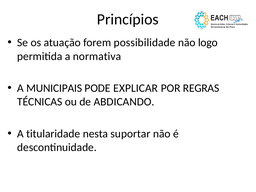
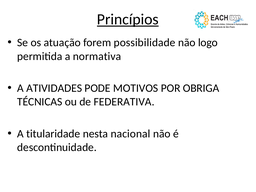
Princípios underline: none -> present (128, 19)
MUNICIPAIS: MUNICIPAIS -> ATIVIDADES (54, 88)
EXPLICAR: EXPLICAR -> MOTIVOS (136, 88)
REGRAS: REGRAS -> OBRIGA (201, 88)
ABDICANDO: ABDICANDO -> FEDERATIVA (124, 102)
suportar: suportar -> nacional (130, 134)
